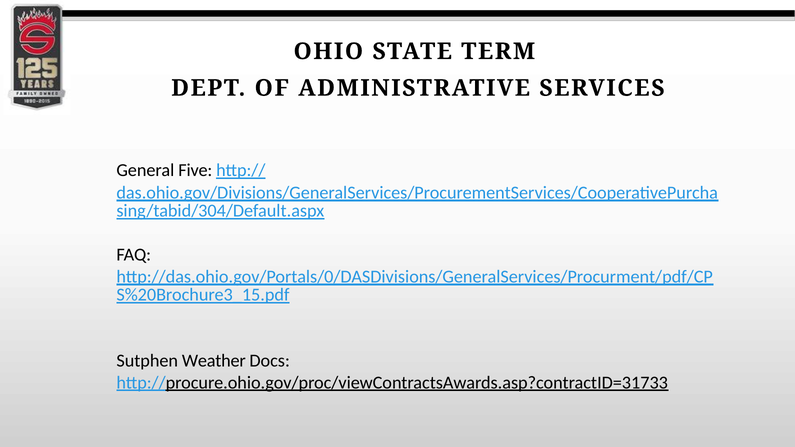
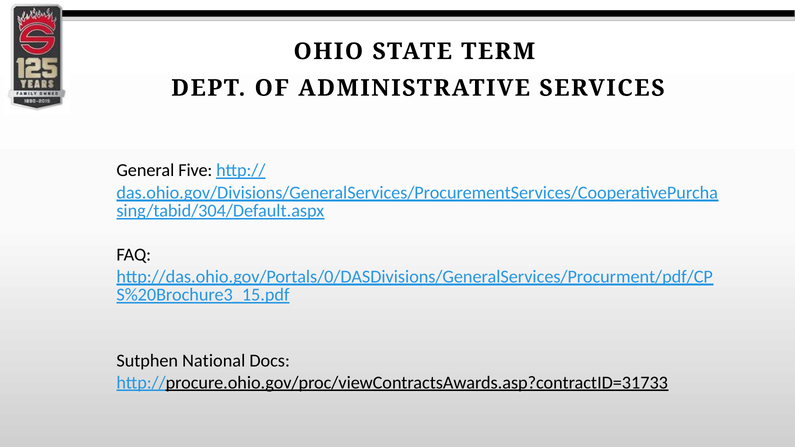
Weather: Weather -> National (214, 361)
